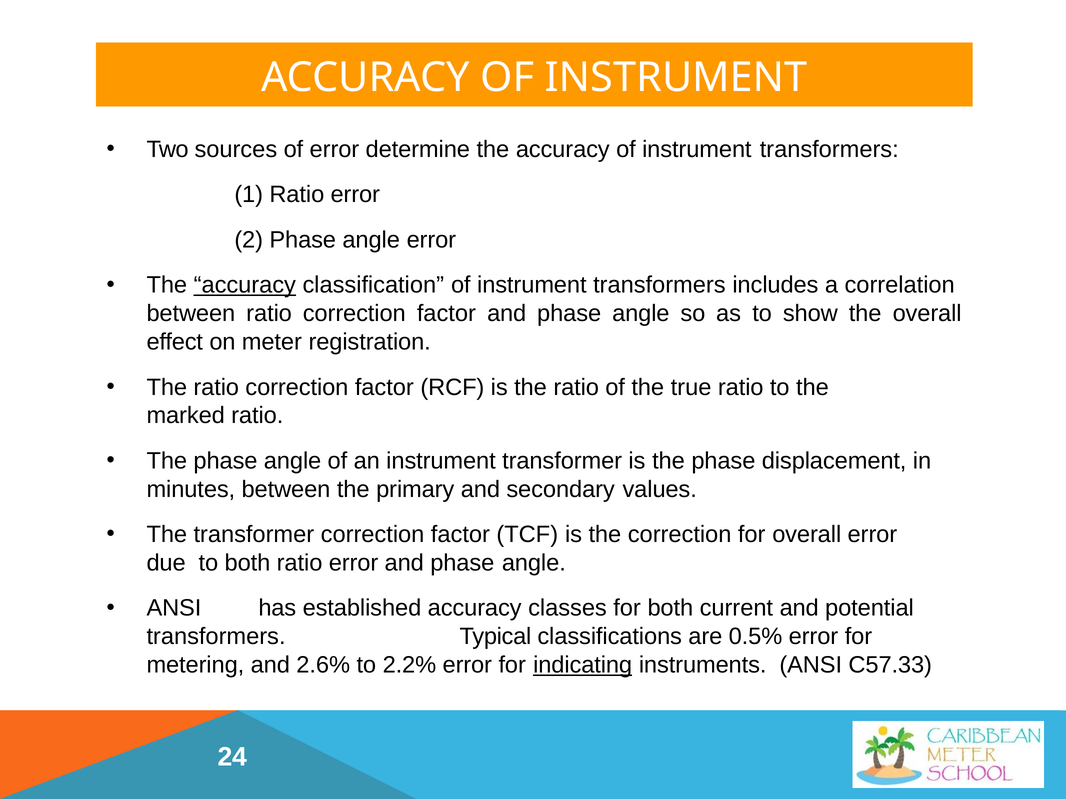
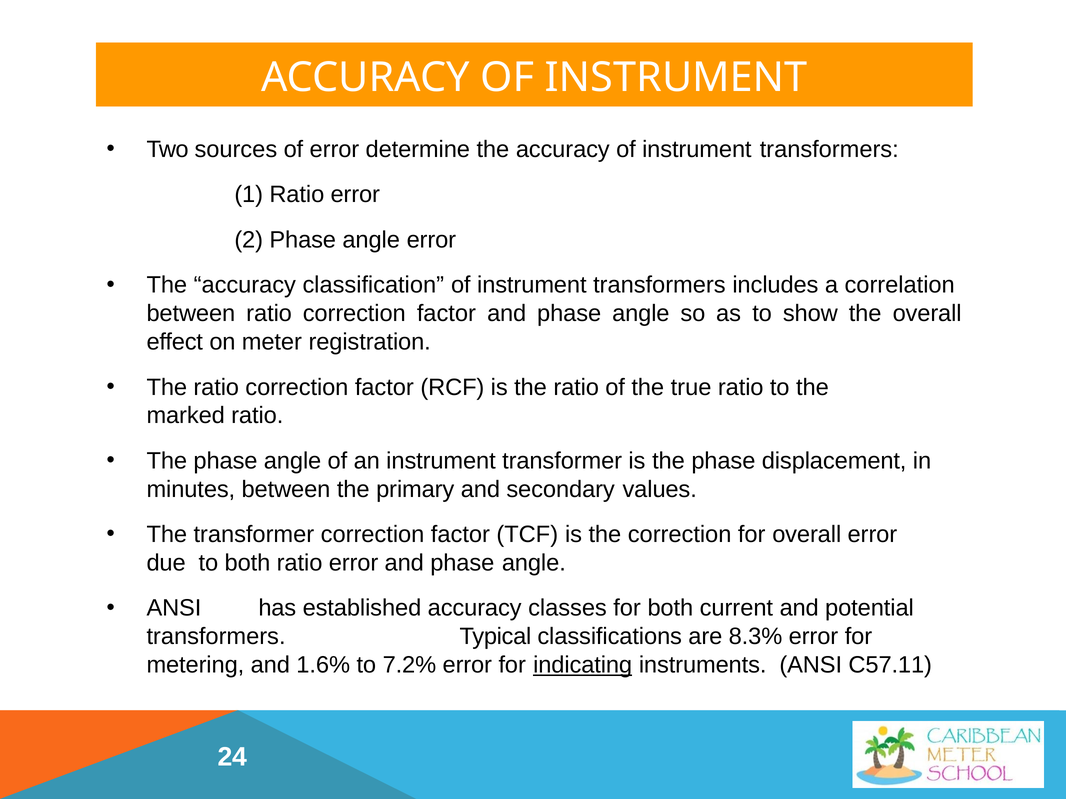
accuracy underline: present -> none (245, 285)
0.5%: 0.5% -> 8.3% (756, 637)
2.6%: 2.6% -> 1.6% (323, 665)
2.2%: 2.2% -> 7.2% (409, 665)
C57.33: C57.33 -> C57.11 (890, 665)
